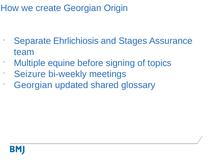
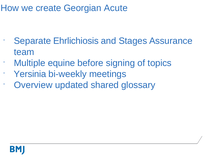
Origin: Origin -> Acute (116, 8)
Seizure: Seizure -> Yersinia (30, 74)
Georgian: Georgian -> Overview (33, 85)
